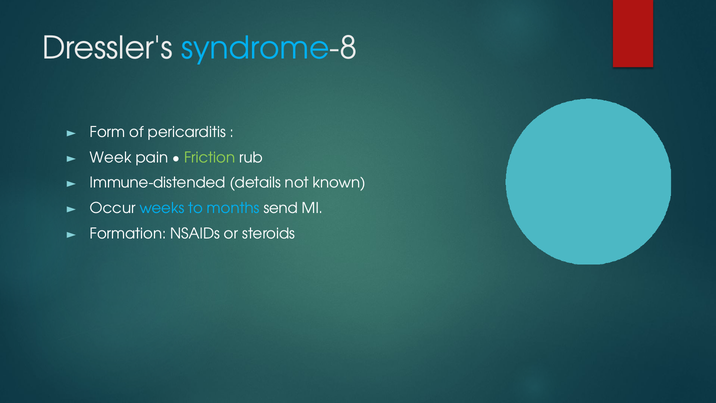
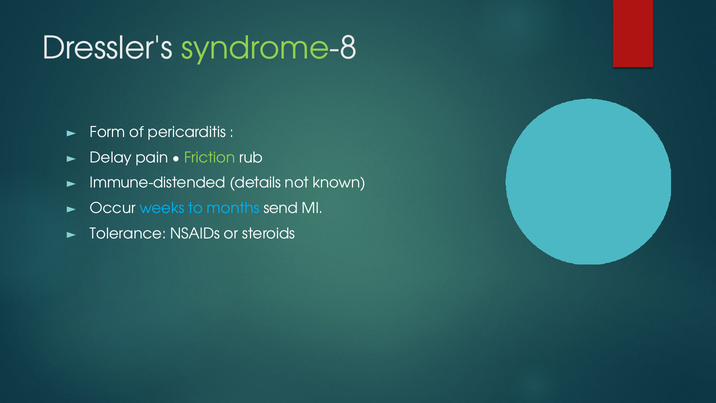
syndrome colour: light blue -> light green (255, 49)
Week: Week -> Delay (111, 158)
Formation: Formation -> Tolerance (128, 234)
